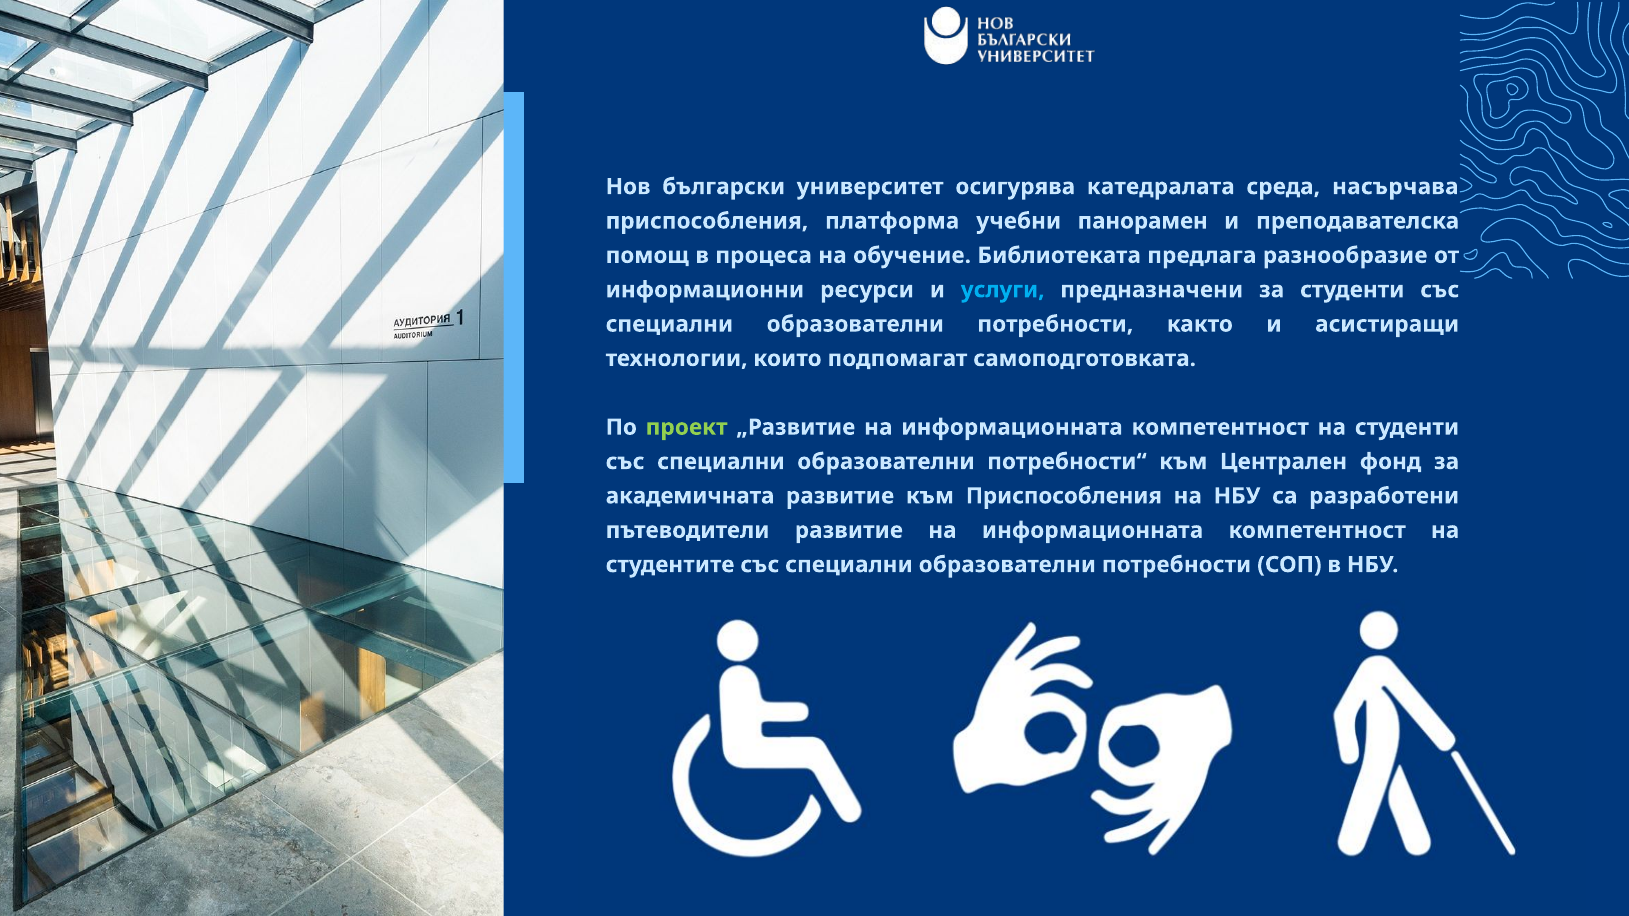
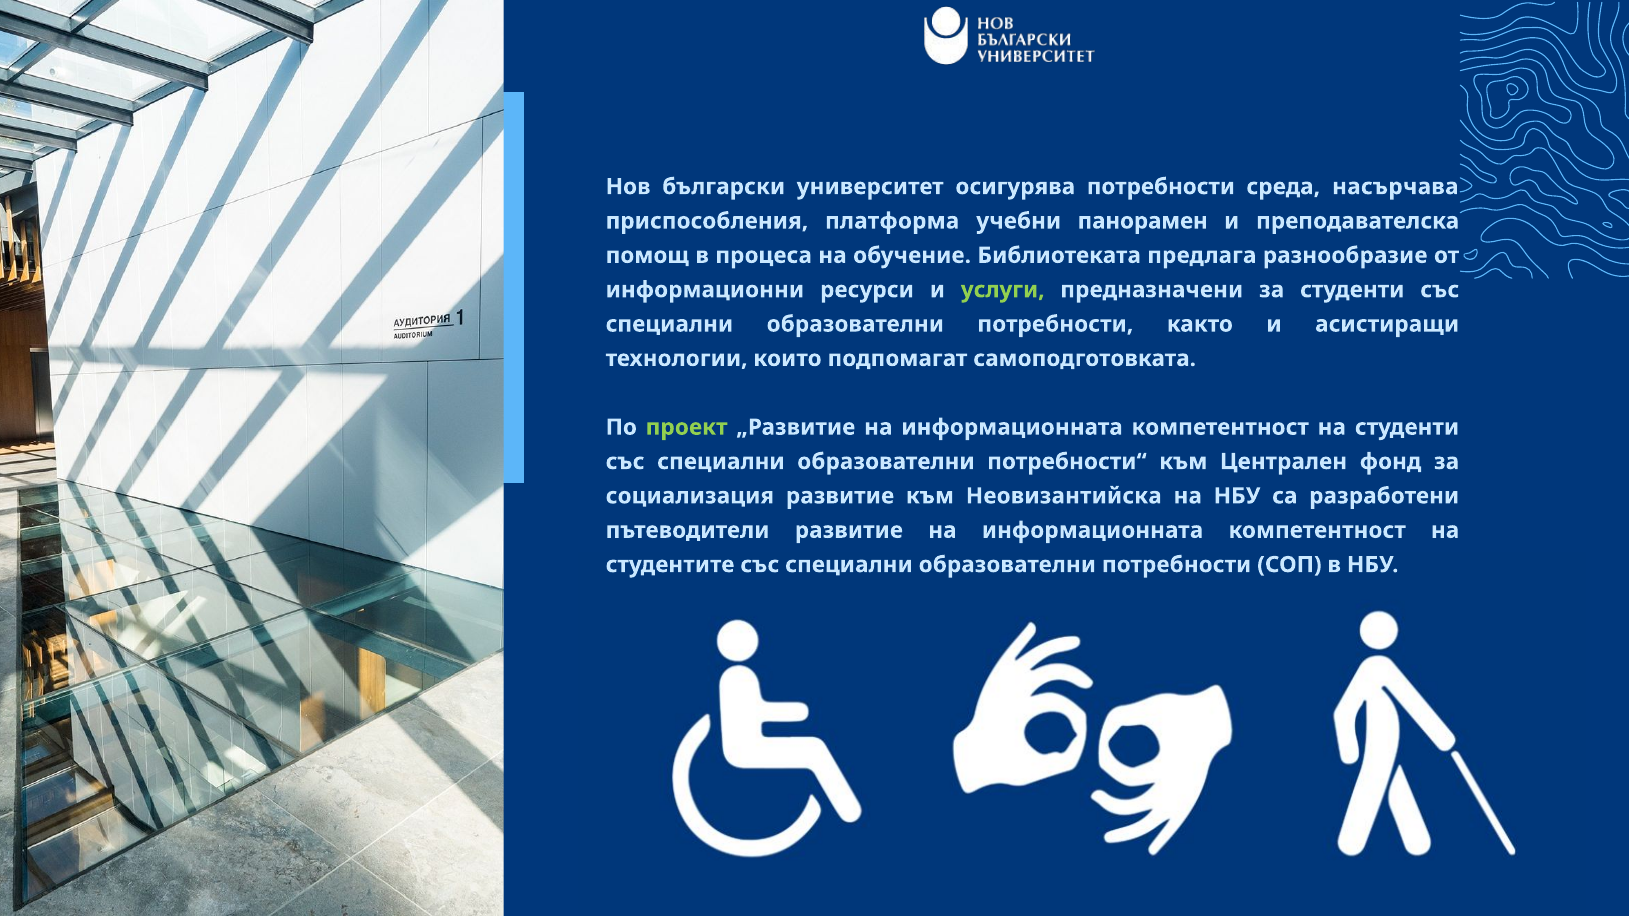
осигурява катедралата: катедралата -> потребности (1161, 187)
услуги colour: light blue -> light green (1003, 290)
академичната: академичната -> социализация (690, 496)
към Приспособления: Приспособления -> Неовизантийска (1064, 496)
